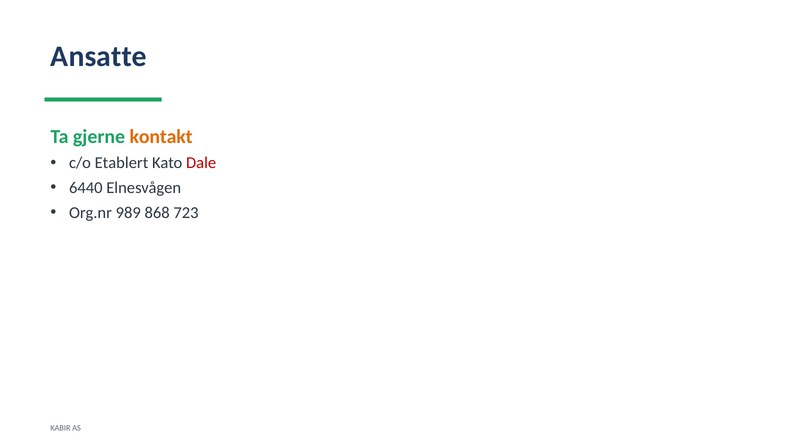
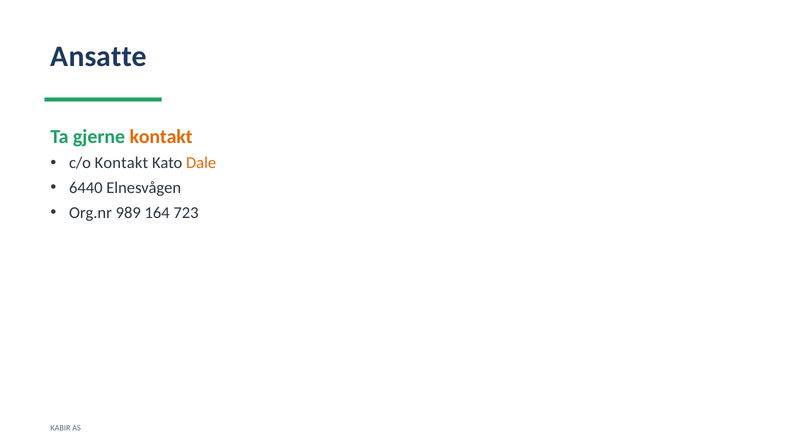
c/o Etablert: Etablert -> Kontakt (121, 163)
Dale colour: red -> orange (201, 163)
868: 868 -> 164 (157, 213)
